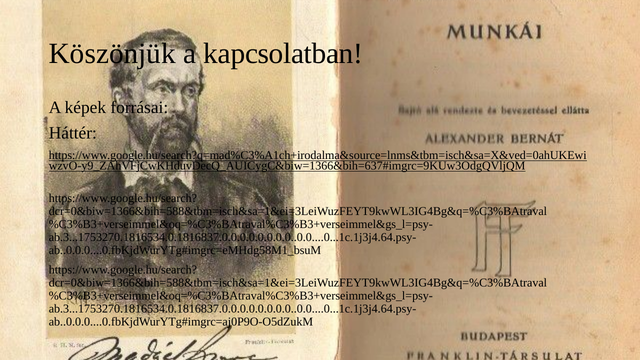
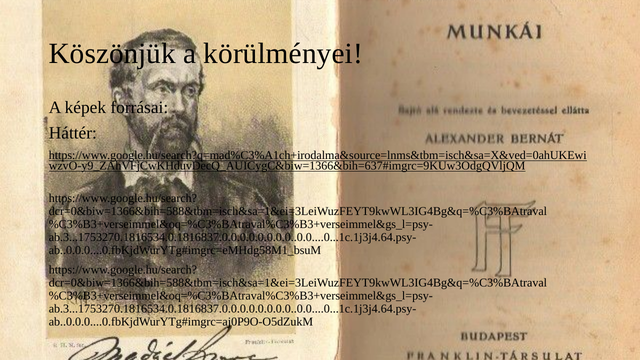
kapcsolatban: kapcsolatban -> körülményei (283, 54)
